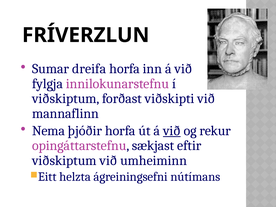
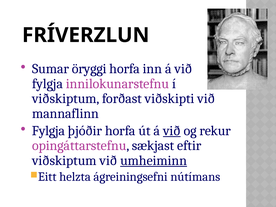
dreifa: dreifa -> öryggi (89, 69)
Nema: Nema -> Fylgja (48, 131)
umheiminn underline: none -> present (154, 161)
